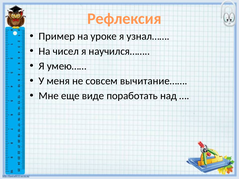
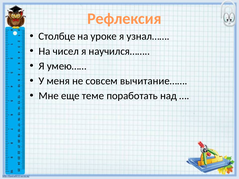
Пример: Пример -> Столбце (57, 36)
виде: виде -> теме (93, 96)
